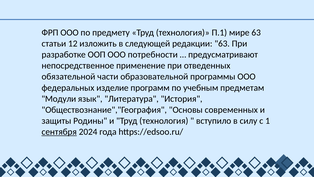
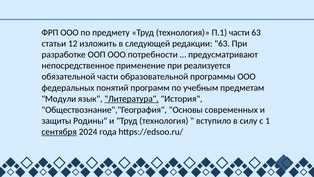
П.1 мире: мире -> части (239, 33)
отведенных: отведенных -> реализуется (207, 66)
изделие: изделие -> понятий (112, 88)
Литература underline: none -> present (132, 99)
